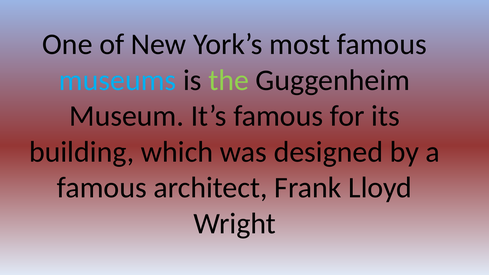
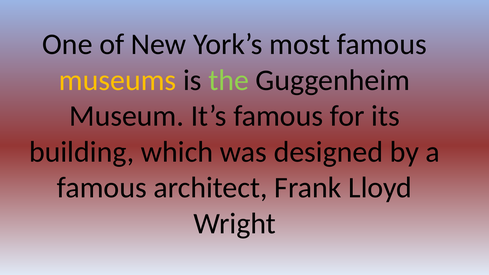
museums colour: light blue -> yellow (118, 80)
